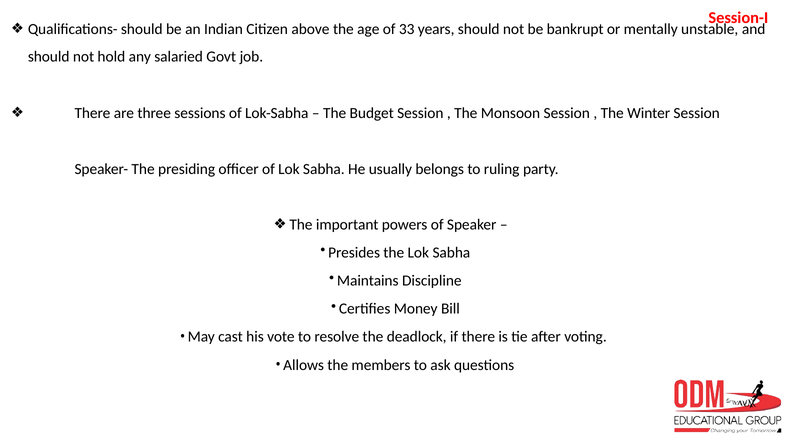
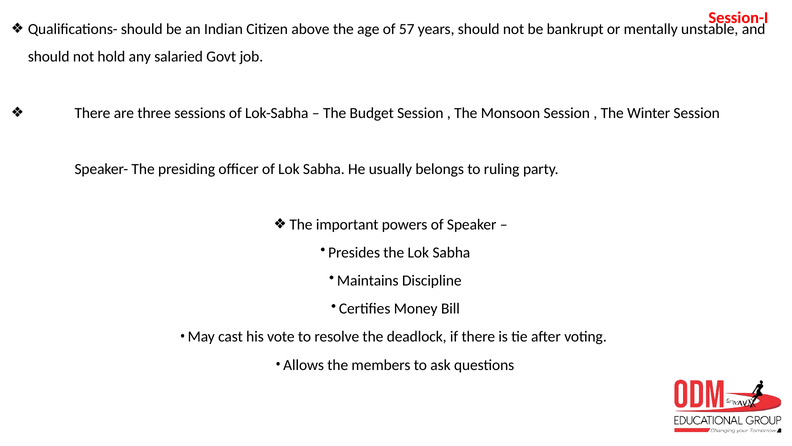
33: 33 -> 57 (407, 29)
